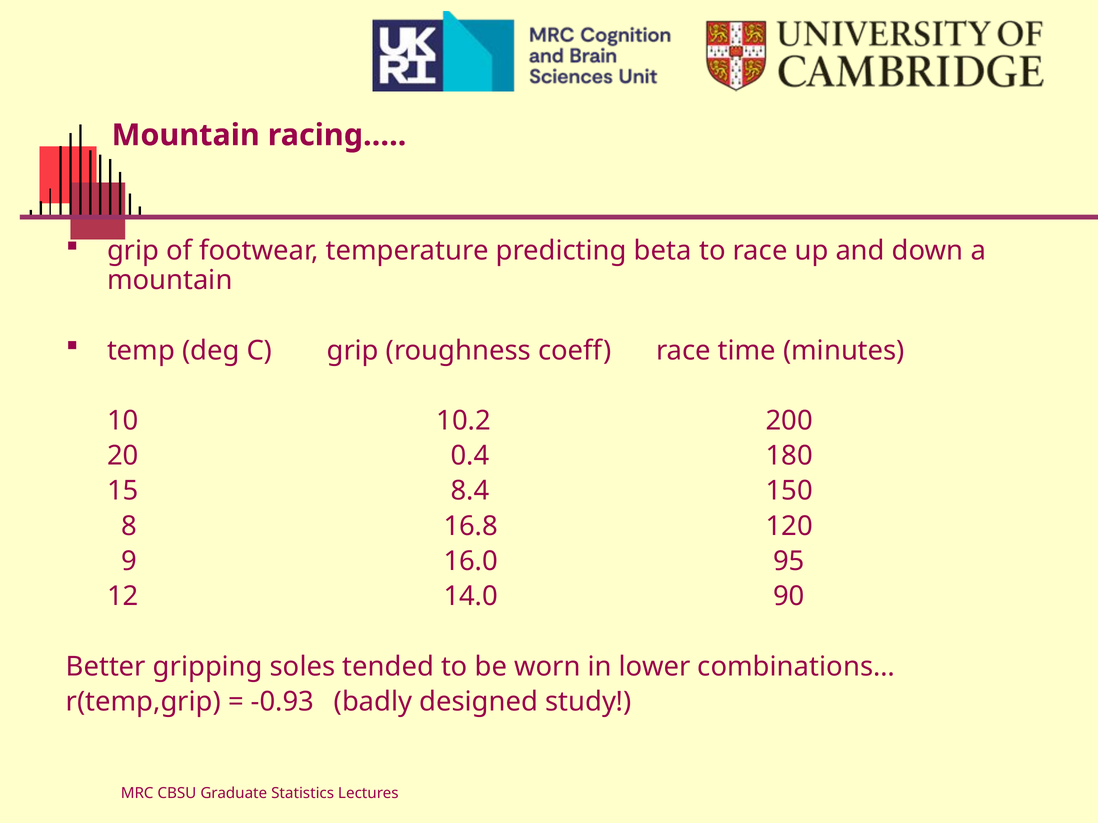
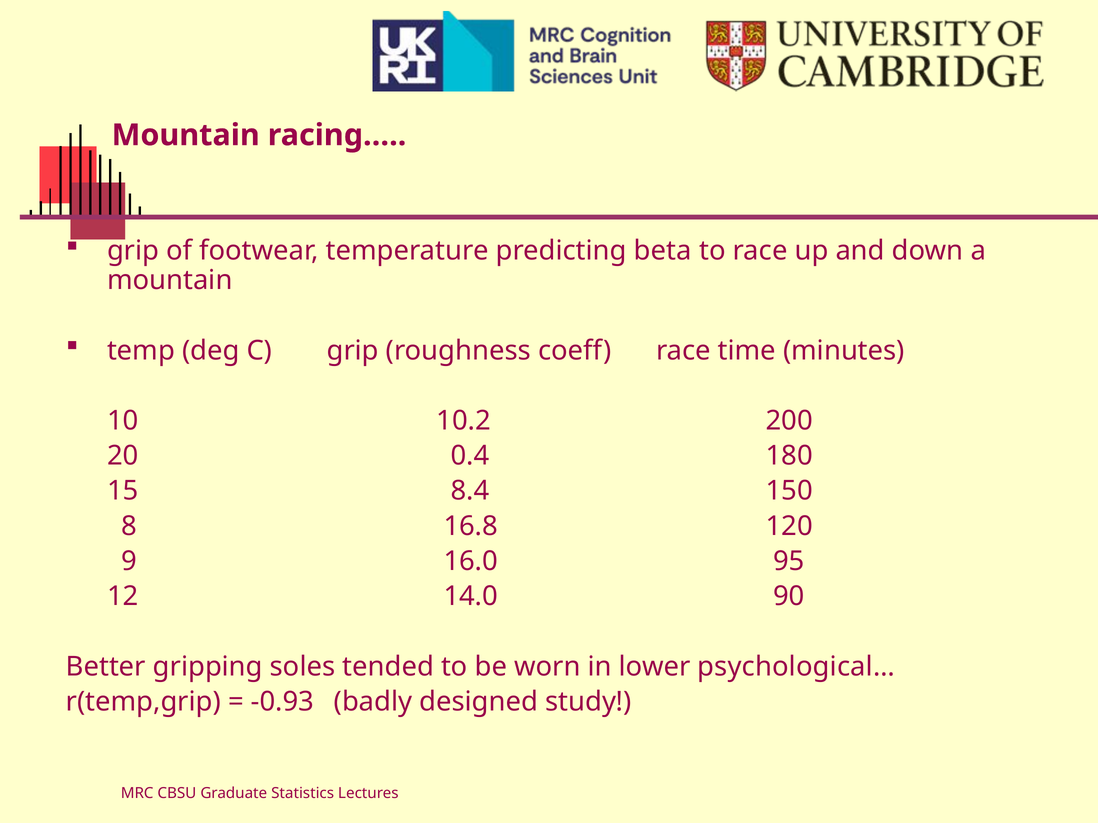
combinations…: combinations… -> psychological… (796, 667)
